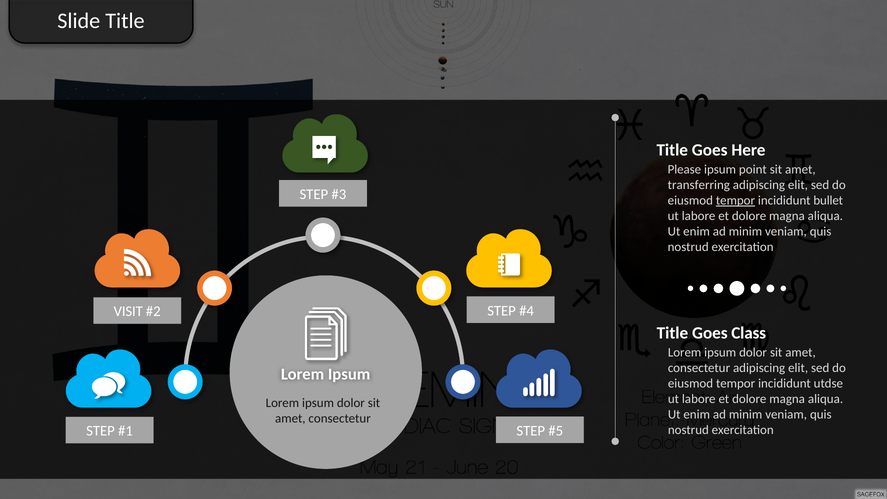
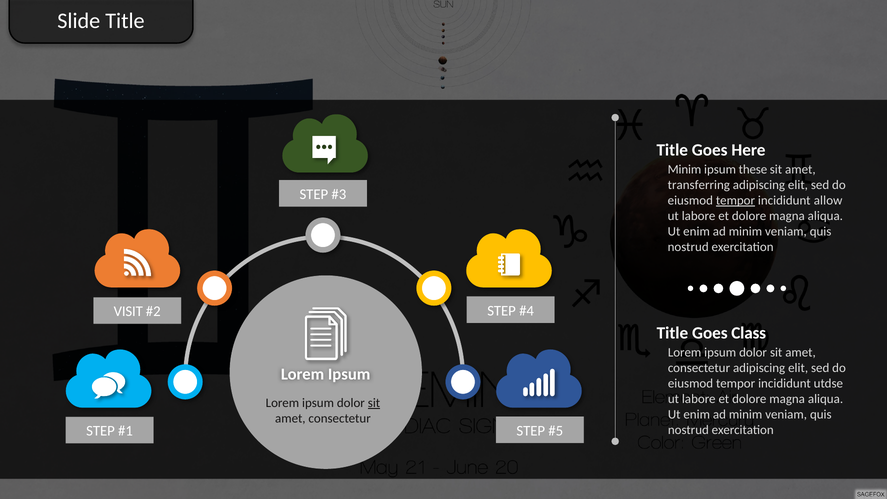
Please: Please -> Minim (684, 169)
point: point -> these (753, 169)
bullet: bullet -> allow (828, 200)
sit underline: none -> present (374, 403)
